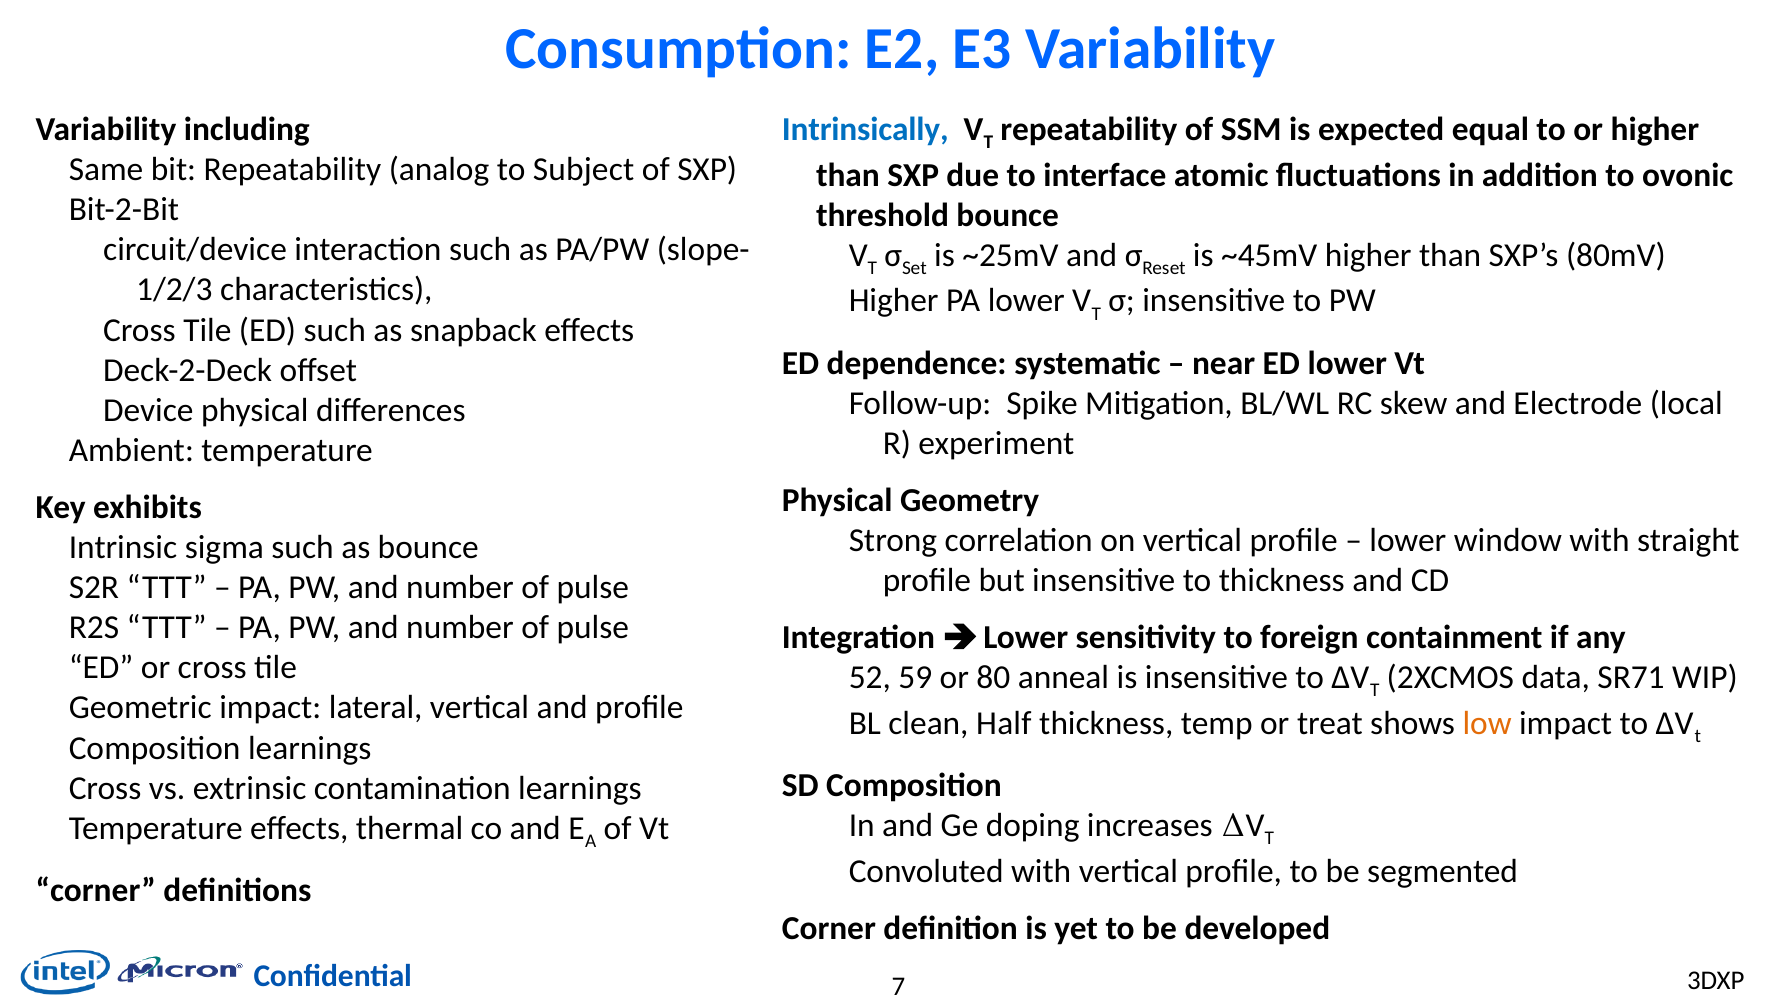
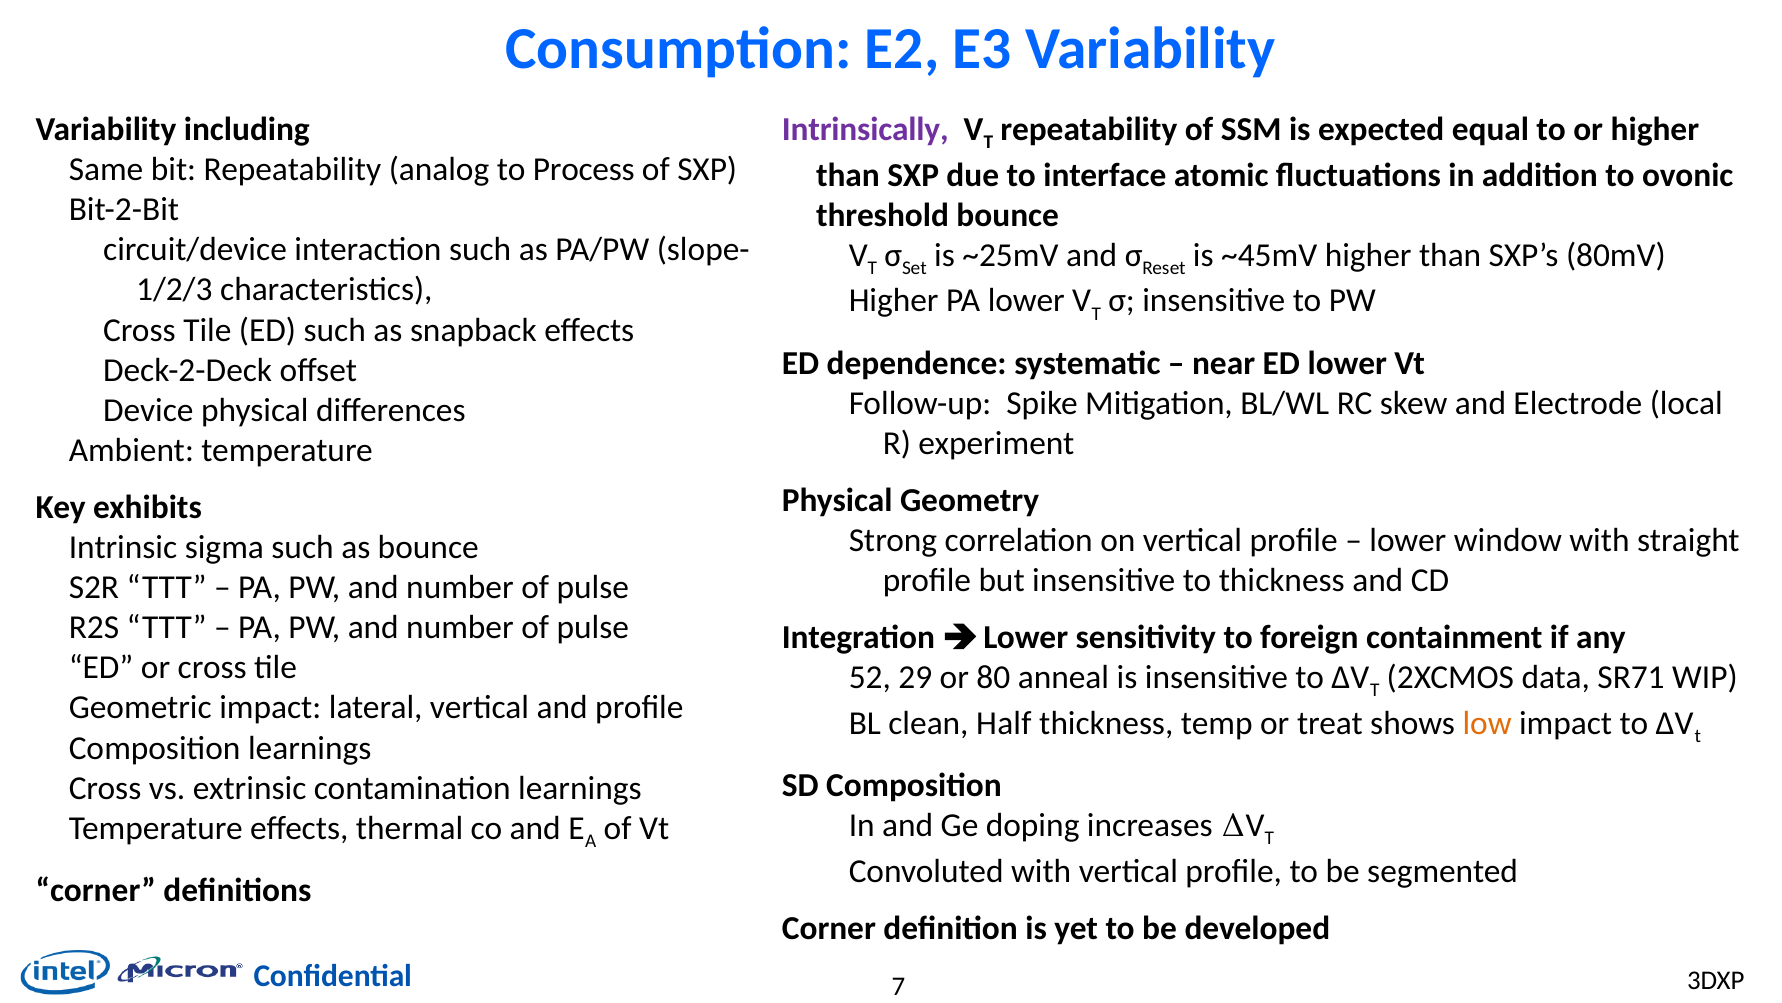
Intrinsically colour: blue -> purple (865, 129)
Subject: Subject -> Process (584, 169)
59: 59 -> 29 (915, 677)
